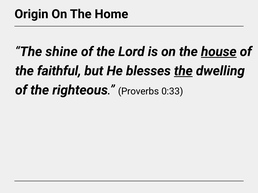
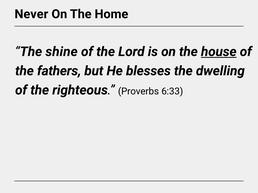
Origin: Origin -> Never (31, 14)
faithful: faithful -> fathers (59, 71)
the underline: present -> none (183, 71)
0:33: 0:33 -> 6:33 (172, 92)
